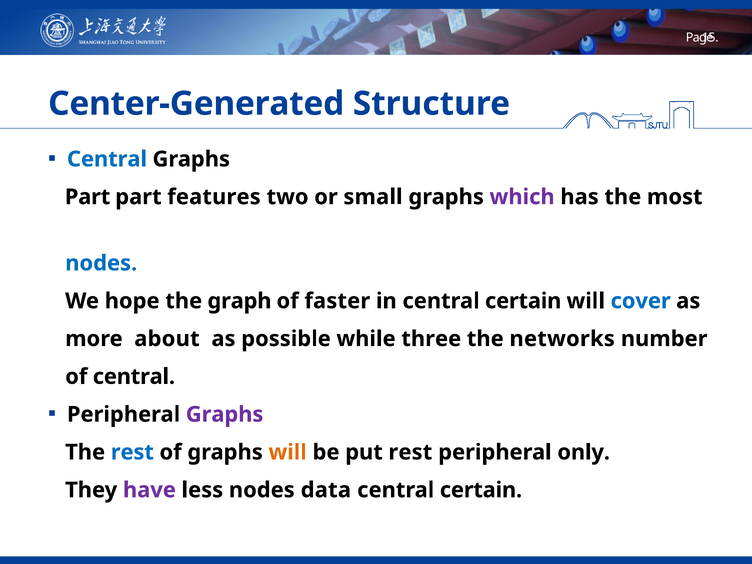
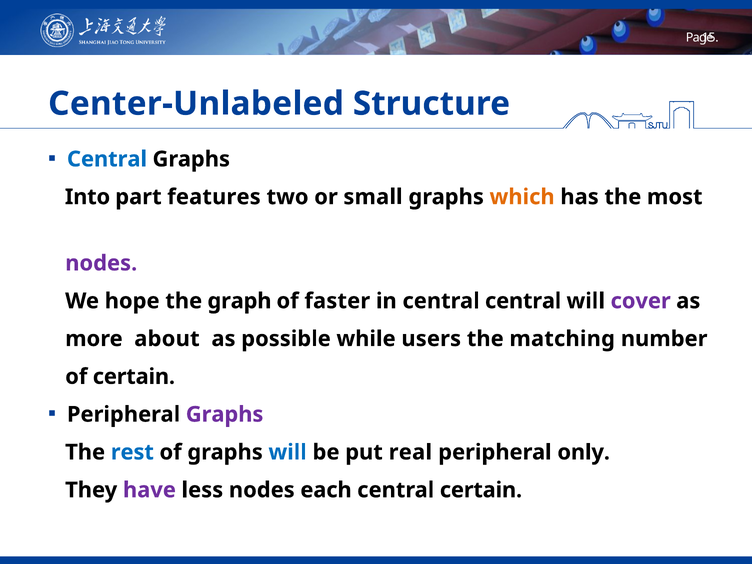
Center-Generated: Center-Generated -> Center-Unlabeled (196, 104)
Part: Part -> Into (88, 197)
which colour: purple -> orange (522, 197)
nodes colour: blue -> purple (101, 263)
in central certain: certain -> central (523, 301)
cover colour: blue -> purple (641, 301)
three: three -> users (431, 339)
networks: networks -> matching (562, 339)
of central: central -> certain (134, 377)
will colour: orange -> blue (288, 452)
put rest: rest -> real (410, 452)
data: data -> each (326, 490)
